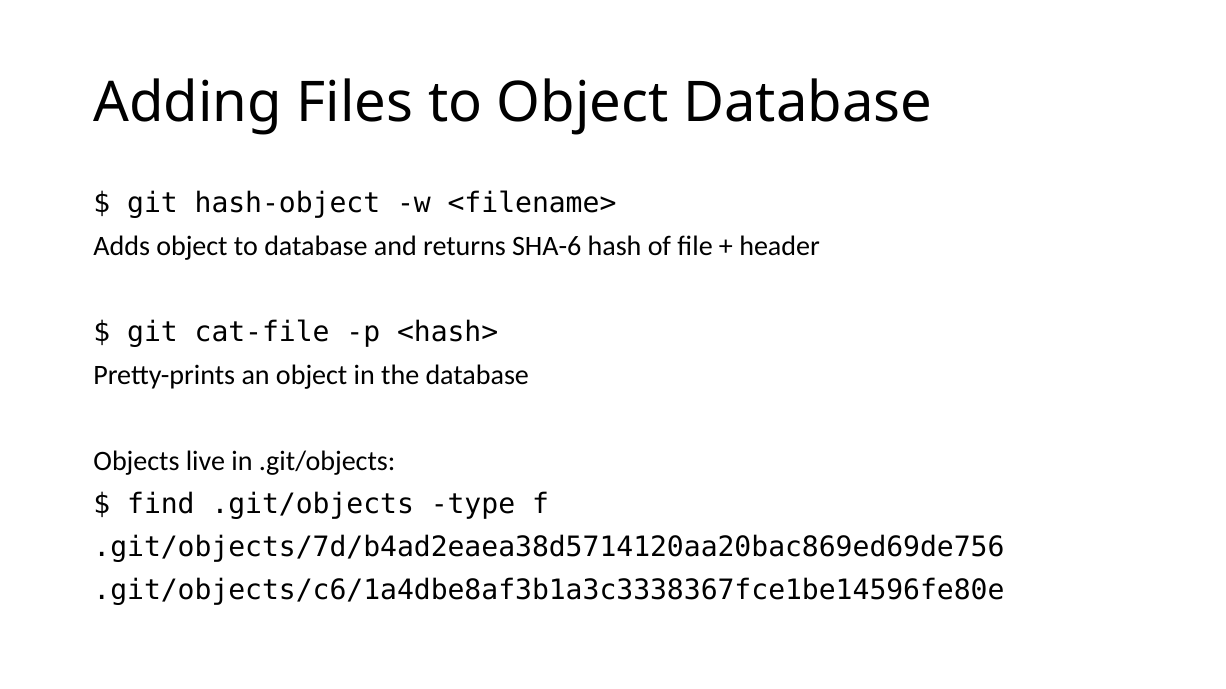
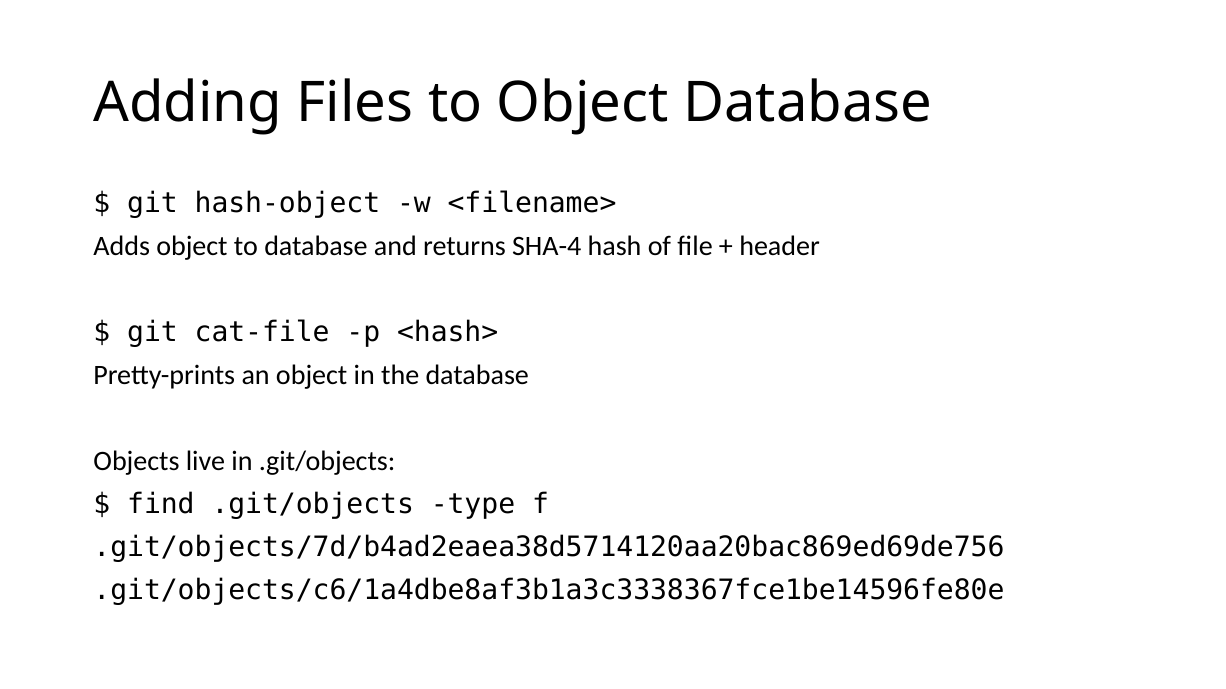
SHA-6: SHA-6 -> SHA-4 (547, 246)
